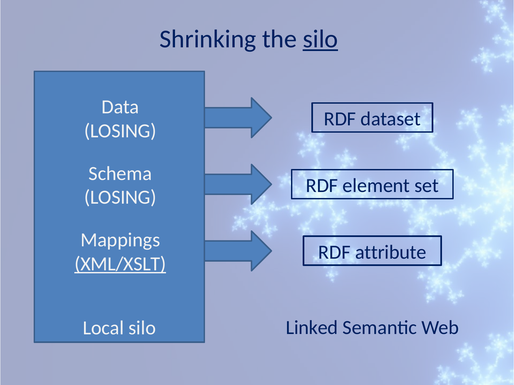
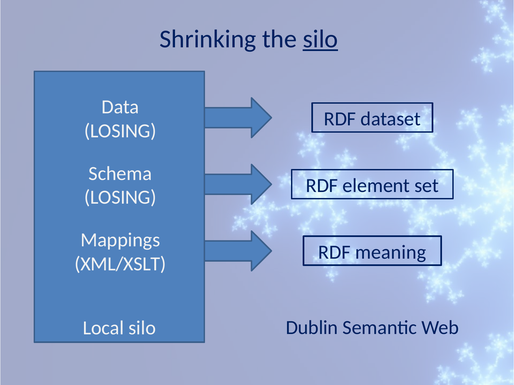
attribute: attribute -> meaning (391, 252)
XML/XSLT underline: present -> none (120, 264)
Linked: Linked -> Dublin (312, 328)
